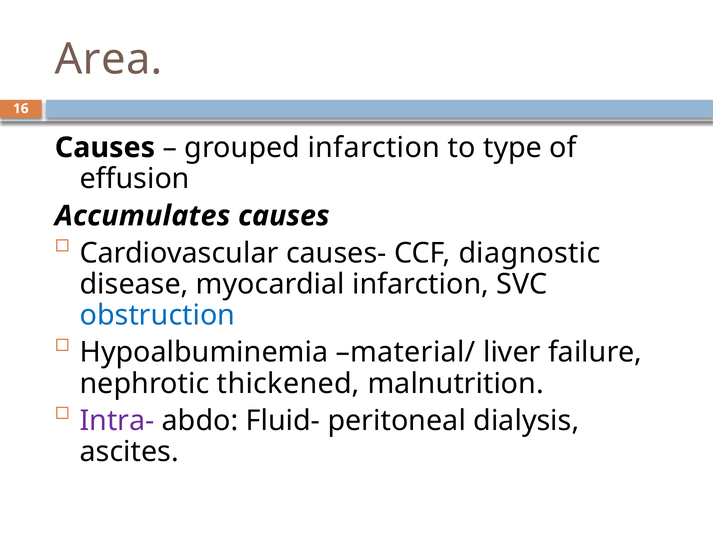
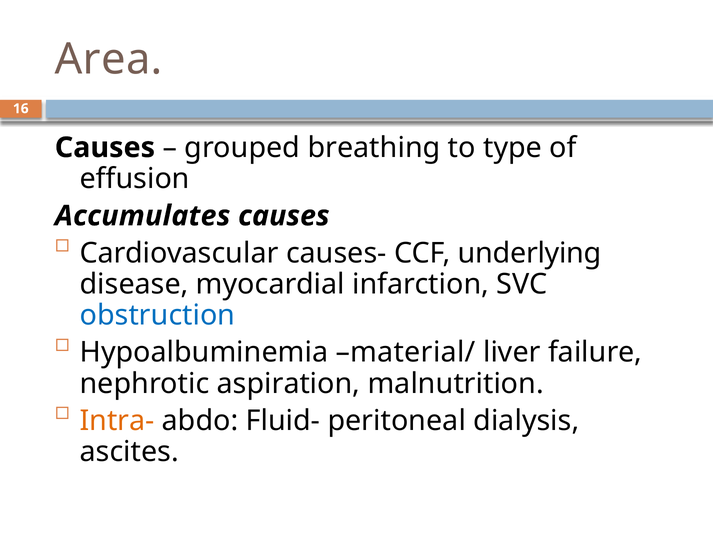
grouped infarction: infarction -> breathing (374, 148)
diagnostic: diagnostic -> underlying (530, 253)
thickened: thickened -> aspiration (288, 383)
Intra- colour: purple -> orange (117, 421)
